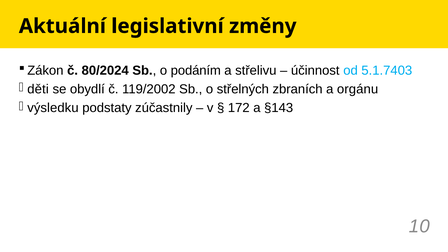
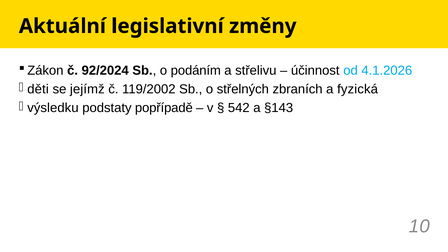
80/2024: 80/2024 -> 92/2024 (105, 70)
5.1.7403: 5.1.7403 -> 4.1.2026 (387, 70)
obydlí: obydlí -> jejímž (87, 89)
orgánu: orgánu -> fyzická (358, 89)
zúčastnily: zúčastnily -> popřípadě (164, 108)
172: 172 -> 542 (239, 108)
